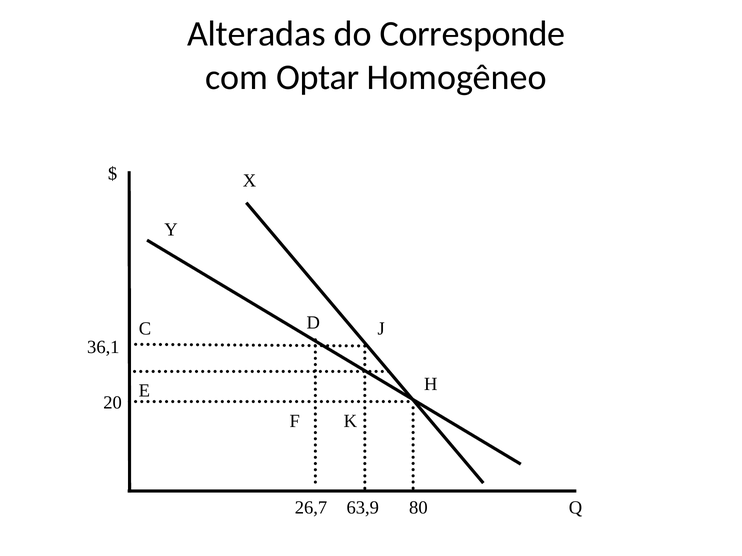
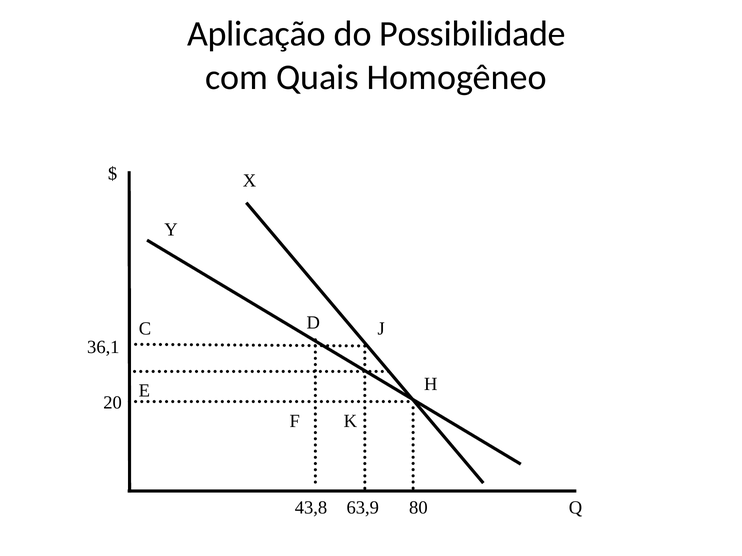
Alteradas: Alteradas -> Aplicação (256, 34)
Corresponde: Corresponde -> Possibilidade (473, 34)
Optar: Optar -> Quais (317, 77)
26,7: 26,7 -> 43,8 (311, 508)
